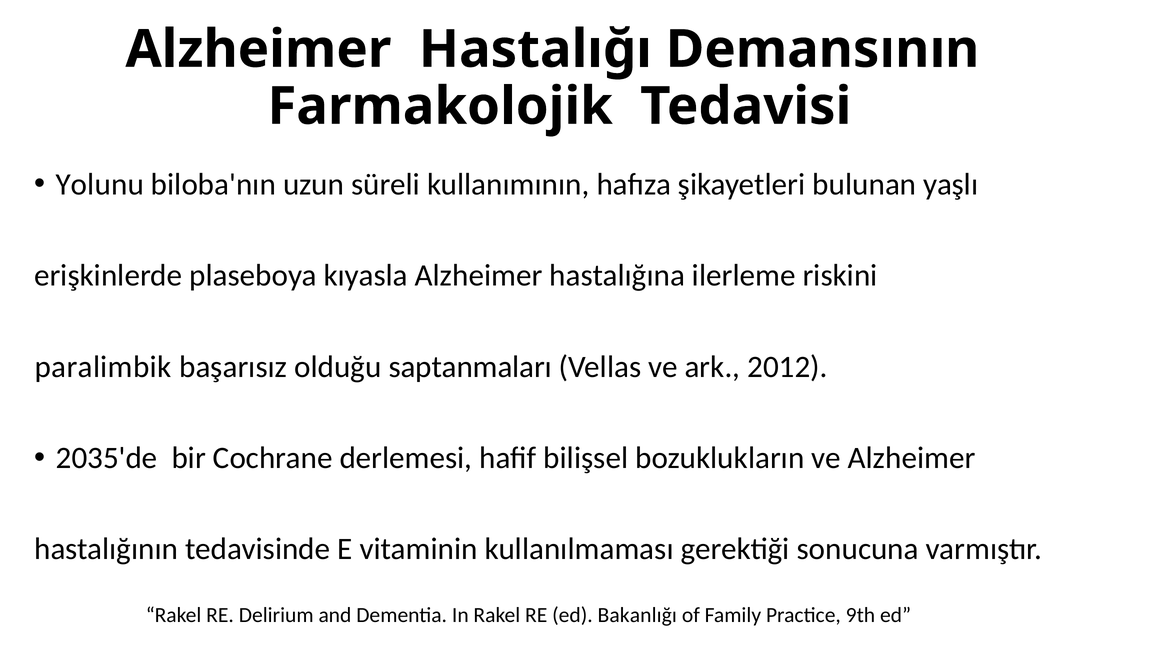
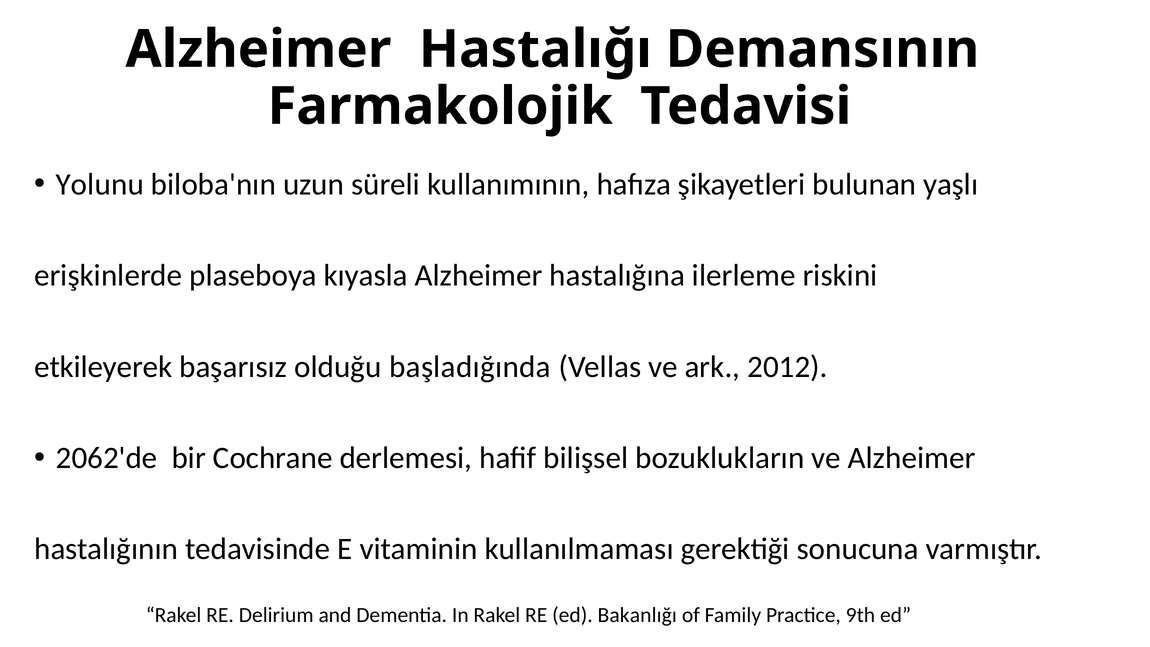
paralimbik: paralimbik -> etkileyerek (103, 367)
saptanmaları: saptanmaları -> başladığında (470, 367)
2035'de: 2035'de -> 2062'de (107, 458)
